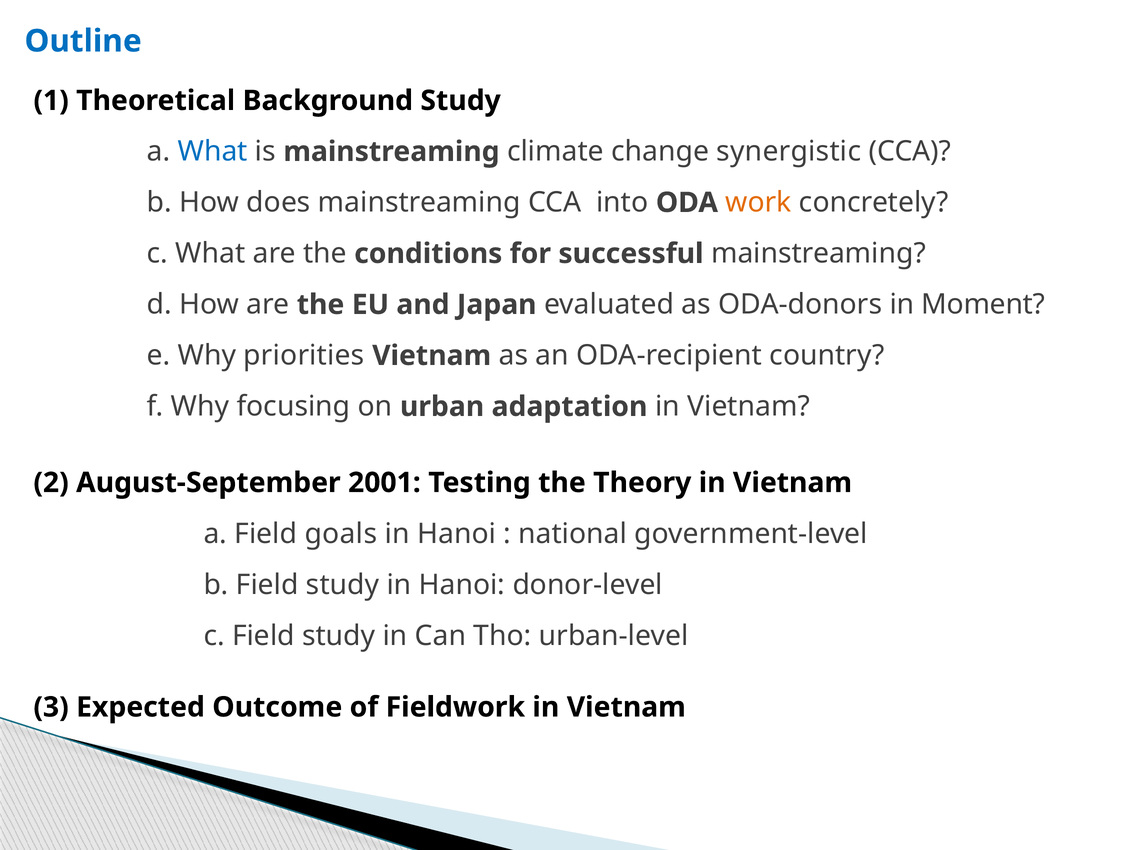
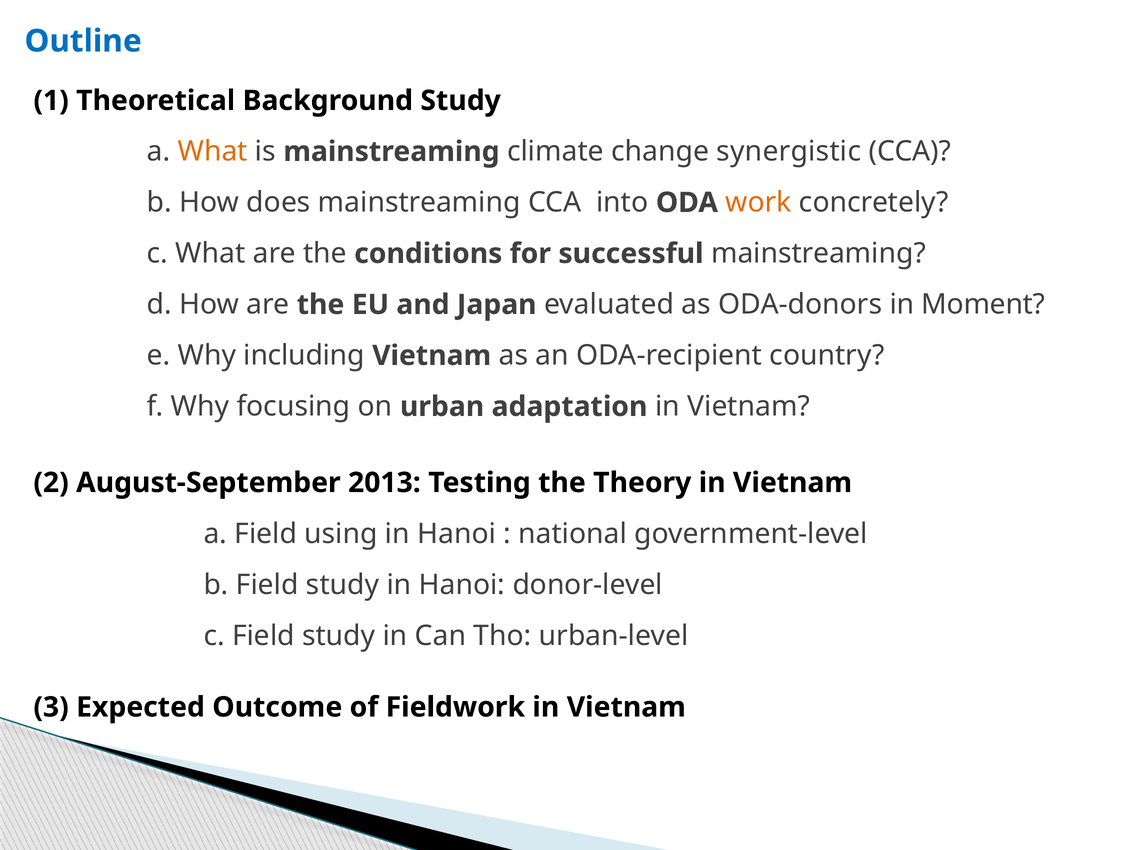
What colour: blue -> orange (213, 152)
priorities: priorities -> including (304, 356)
2001: 2001 -> 2013 (384, 483)
goals: goals -> using (341, 534)
